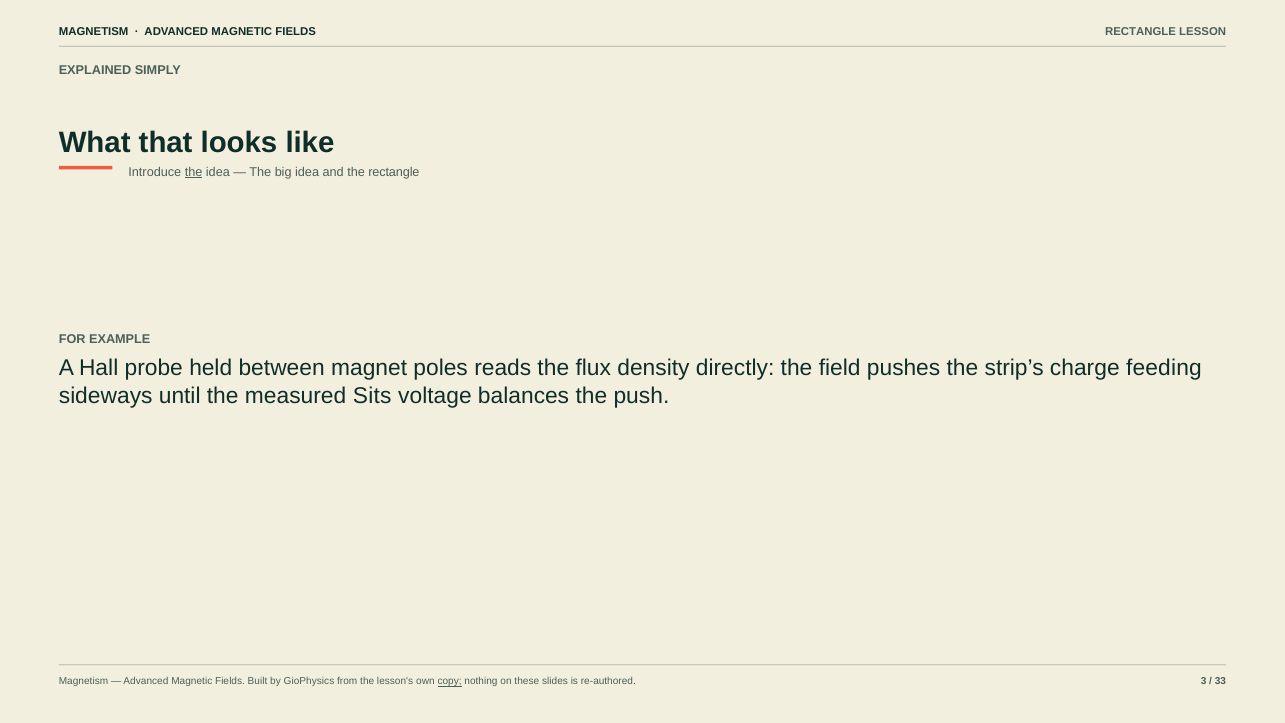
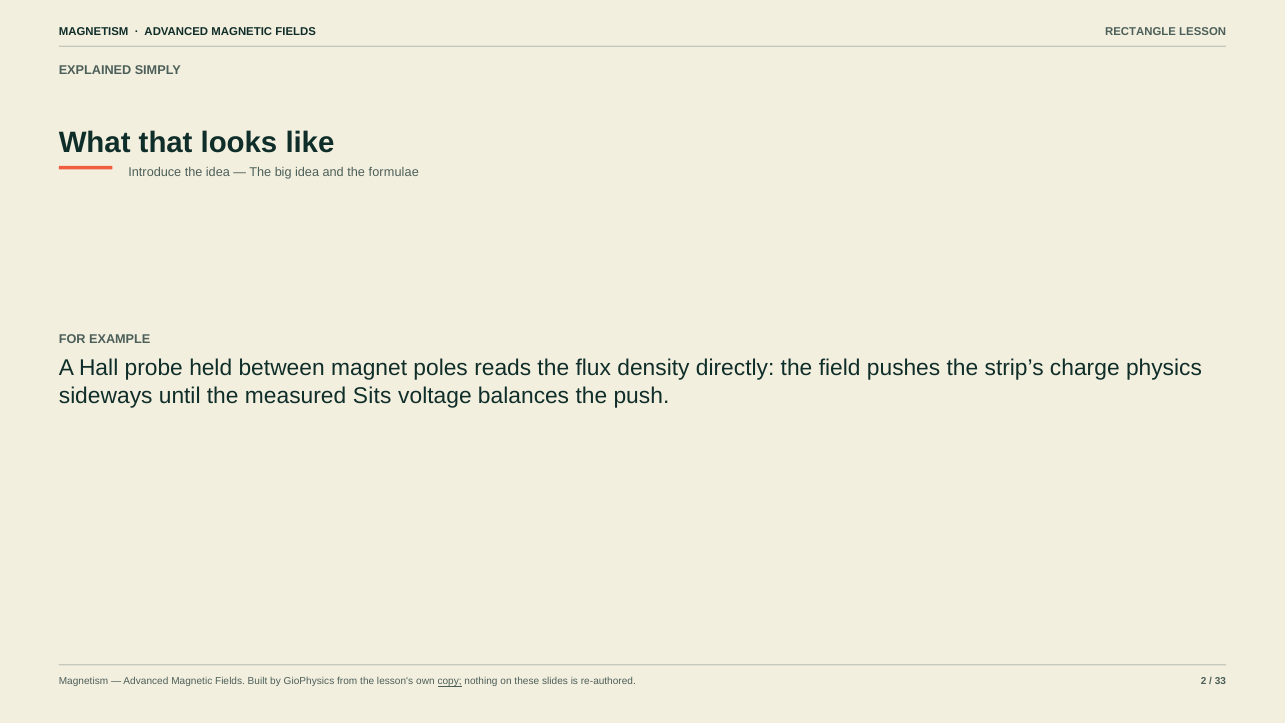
the underline: present -> none (194, 172)
the rectangle: rectangle -> formulae (394, 172)
feeding: feeding -> physics (1164, 368)
3: 3 -> 2 (1204, 681)
